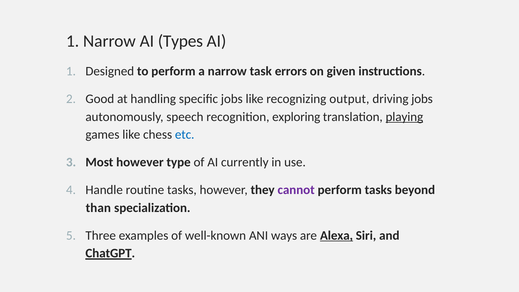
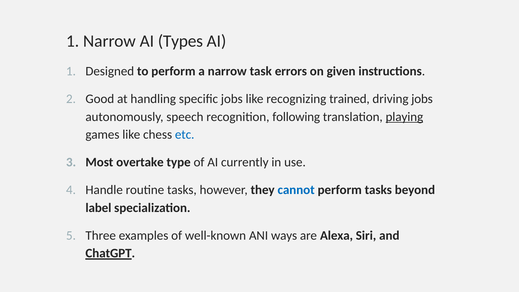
output: output -> trained (349, 99)
exploring: exploring -> following (296, 117)
Most however: however -> overtake (140, 162)
cannot colour: purple -> blue (296, 190)
than: than -> label (98, 208)
Alexa underline: present -> none (336, 235)
